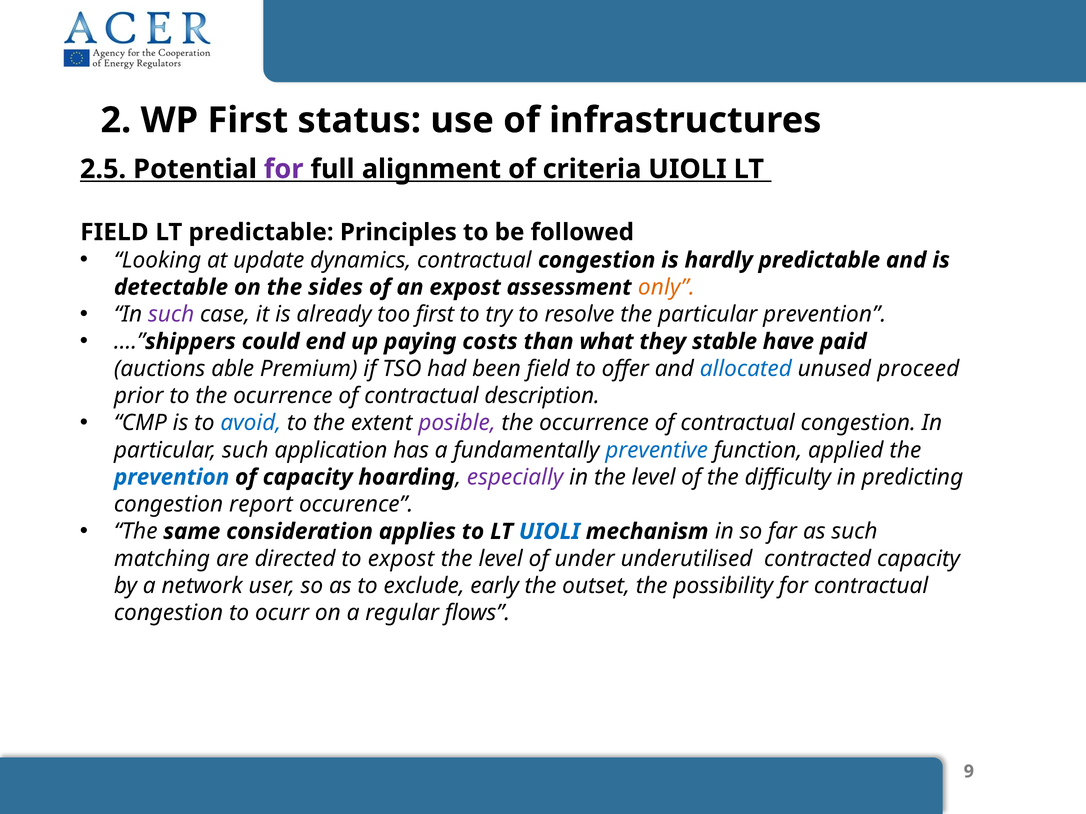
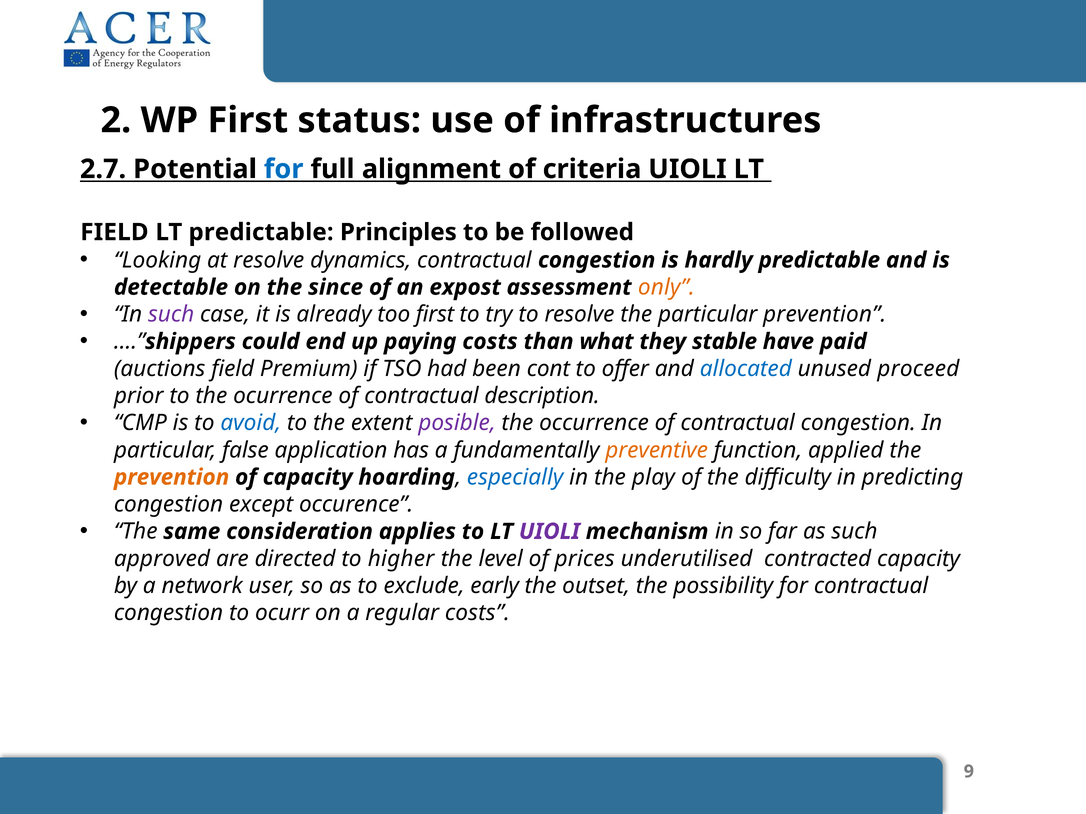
2.5: 2.5 -> 2.7 (103, 169)
for colour: purple -> blue (284, 169)
at update: update -> resolve (269, 260)
sides: sides -> since (336, 287)
auctions able: able -> field (233, 369)
been field: field -> cont (548, 369)
particular such: such -> false (245, 450)
preventive colour: blue -> orange (657, 450)
prevention colour: blue -> orange (172, 477)
especially colour: purple -> blue (515, 477)
in the level: level -> play (653, 477)
report: report -> except (261, 505)
UIOLI colour: blue -> purple (549, 532)
matching: matching -> approved (162, 559)
to expost: expost -> higher (401, 559)
under: under -> prices (585, 559)
regular flows: flows -> costs (477, 613)
